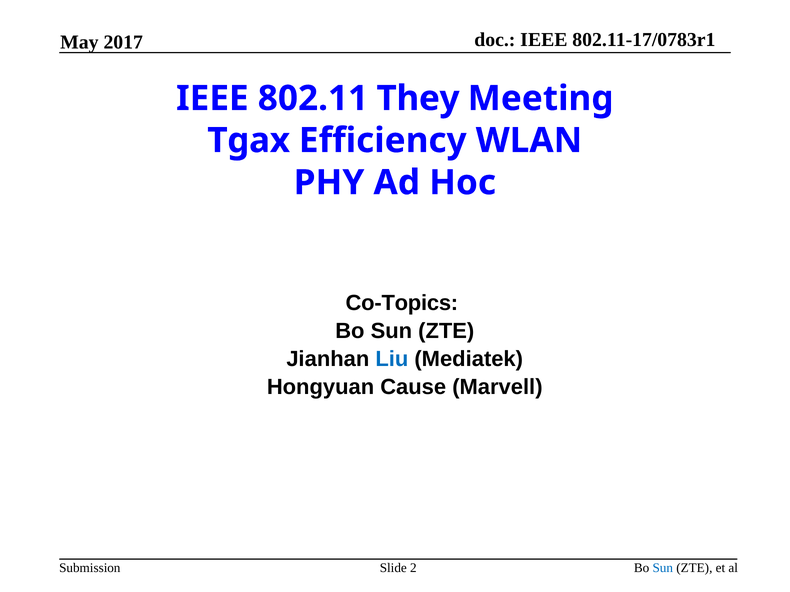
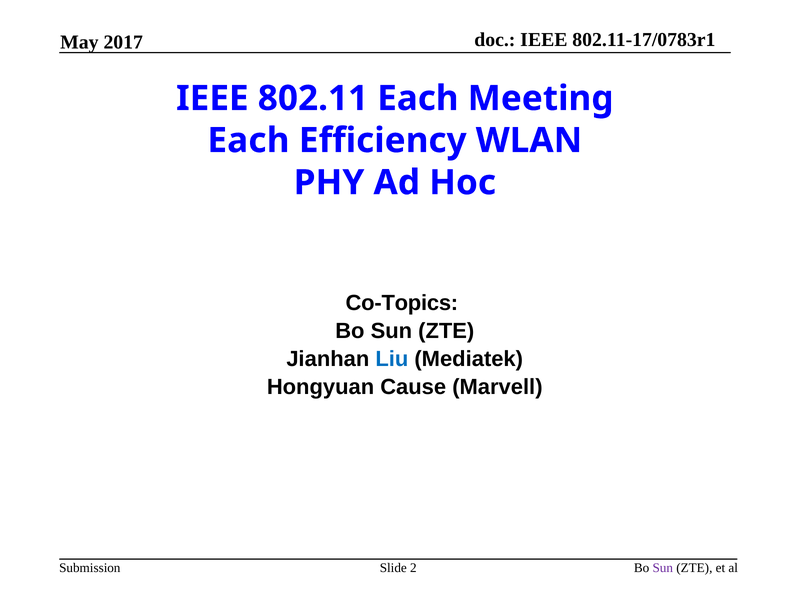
802.11 They: They -> Each (418, 99)
Tgax: Tgax -> Each (248, 141)
Sun colour: blue -> purple (663, 568)
